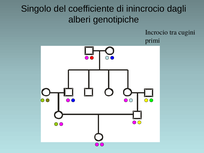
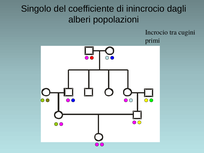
genotipiche: genotipiche -> popolazioni (116, 20)
